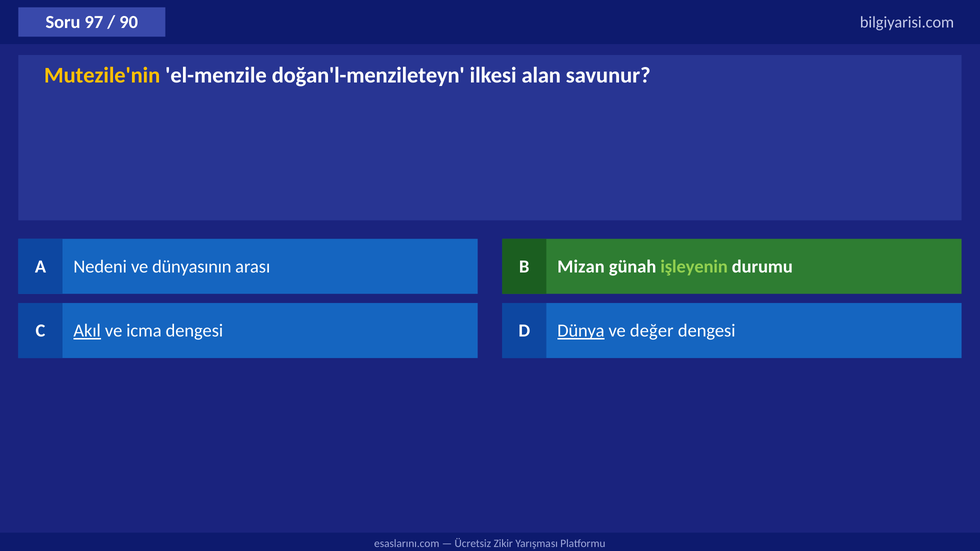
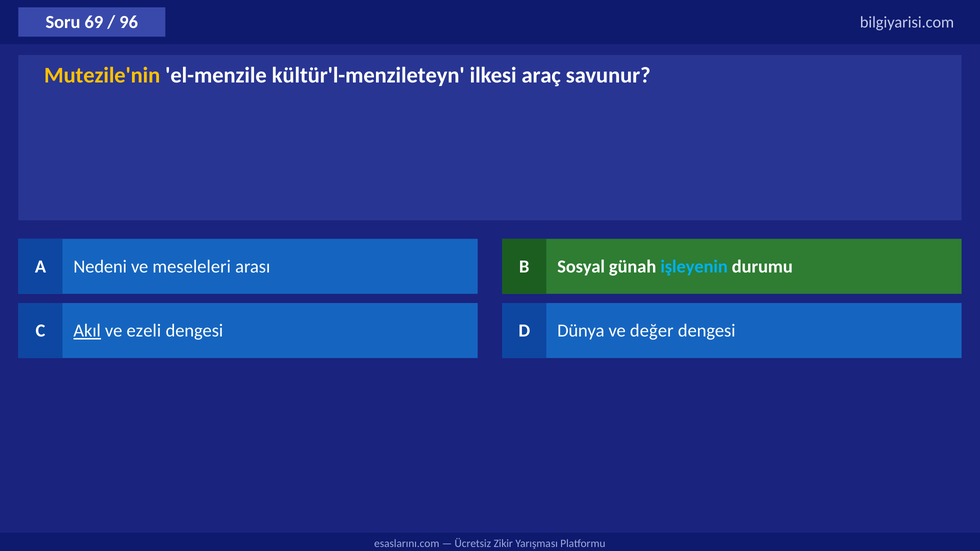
97: 97 -> 69 (94, 22)
90: 90 -> 96 (129, 22)
doğan'l-menzileteyn: doğan'l-menzileteyn -> kültür'l-menzileteyn (368, 75)
alan: alan -> araç (541, 75)
dünyasının: dünyasının -> meseleleri (192, 267)
Mizan: Mizan -> Sosyal (581, 267)
işleyenin colour: light green -> light blue (694, 267)
icma: icma -> ezeli (144, 331)
Dünya underline: present -> none (581, 331)
